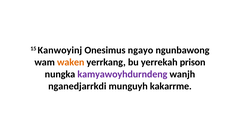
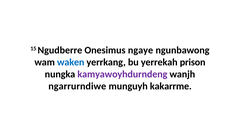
Kanwoyinj: Kanwoyinj -> Ngudberre (60, 50)
ngayo: ngayo -> ngaye (141, 50)
waken colour: orange -> blue (71, 62)
nganedjarrkdi: nganedjarrkdi -> ngarrurndiwe (77, 86)
